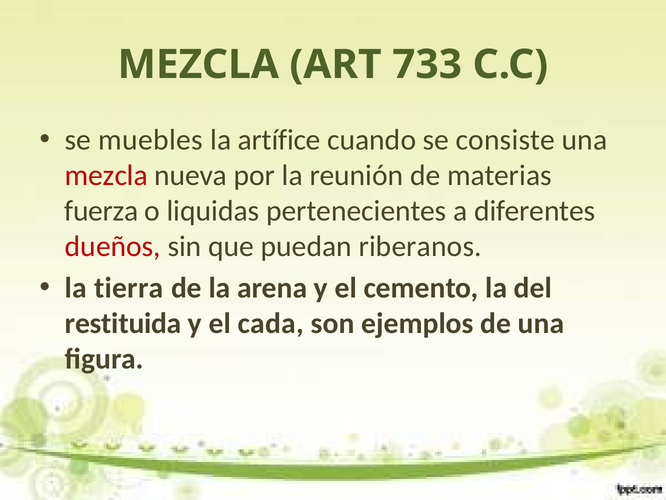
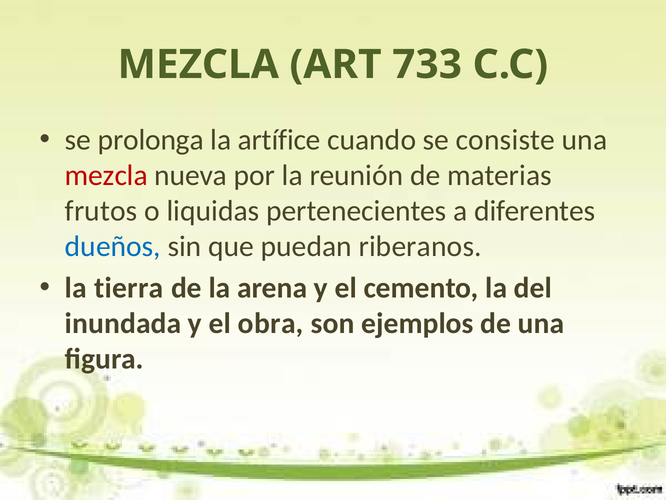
muebles: muebles -> prolonga (151, 140)
fuerza: fuerza -> frutos (101, 211)
dueños colour: red -> blue (113, 246)
restituida: restituida -> inundada (123, 323)
cada: cada -> obra (271, 323)
